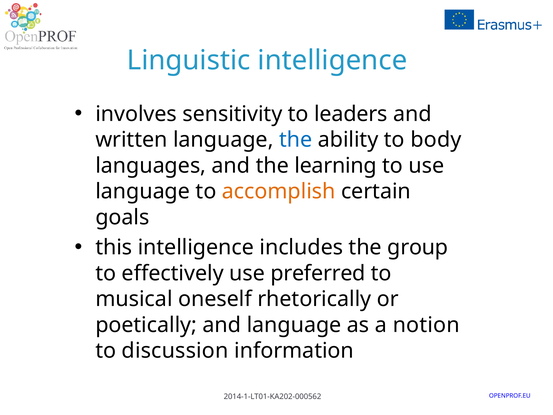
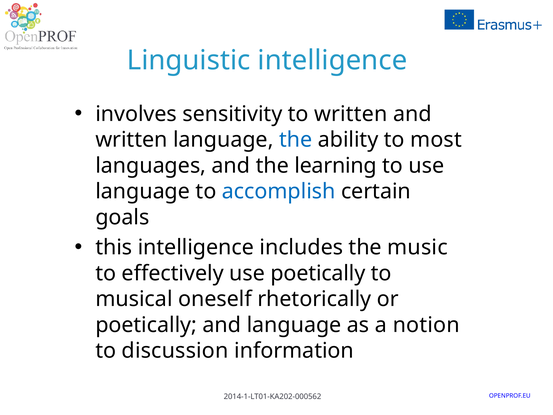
to leaders: leaders -> written (351, 114)
body: body -> most (436, 140)
accomplish colour: orange -> blue (279, 191)
group: group -> music (418, 247)
use preferred: preferred -> poetically (318, 273)
